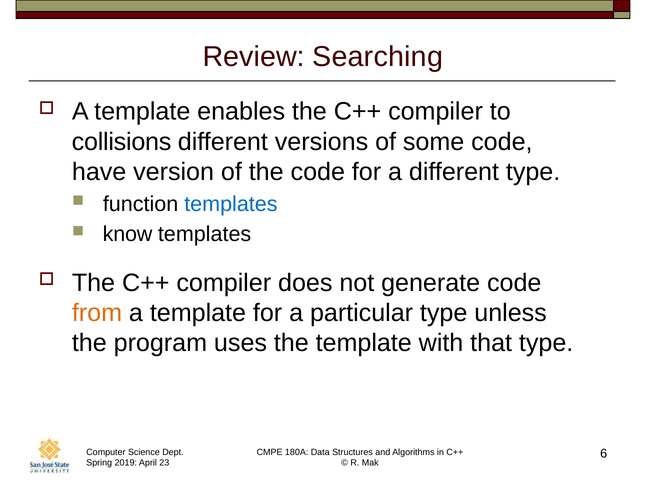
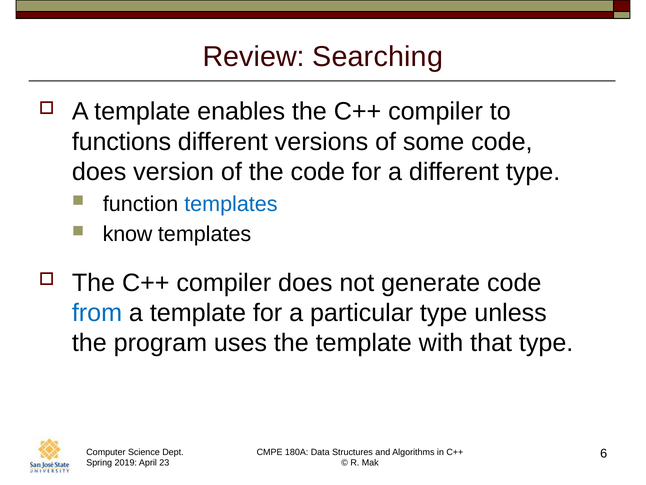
collisions: collisions -> functions (122, 142)
have: have -> does (99, 172)
from colour: orange -> blue (97, 313)
